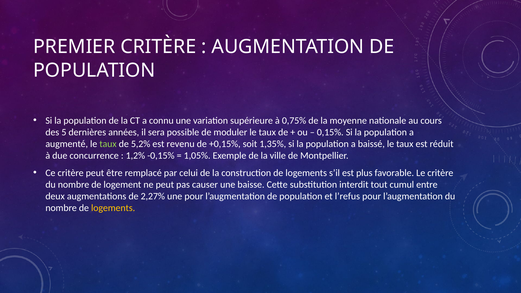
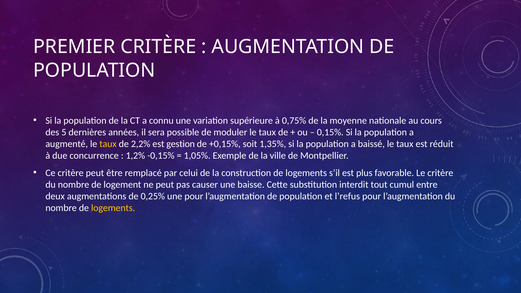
taux colour: light green -> yellow (108, 144)
5,2%: 5,2% -> 2,2% (141, 144)
revenu: revenu -> gestion (181, 144)
2,27%: 2,27% -> 0,25% (153, 196)
